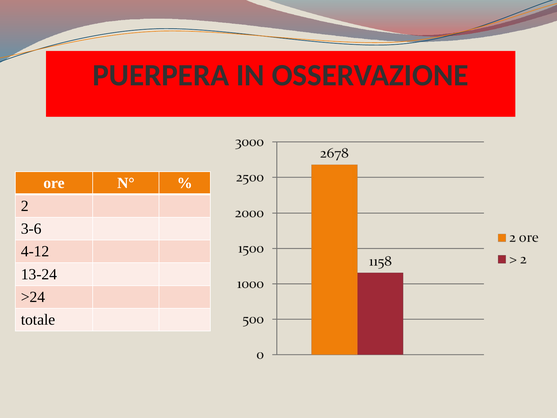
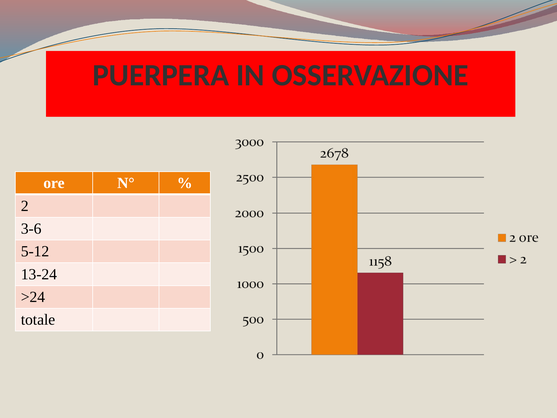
4-12: 4-12 -> 5-12 (35, 251)
